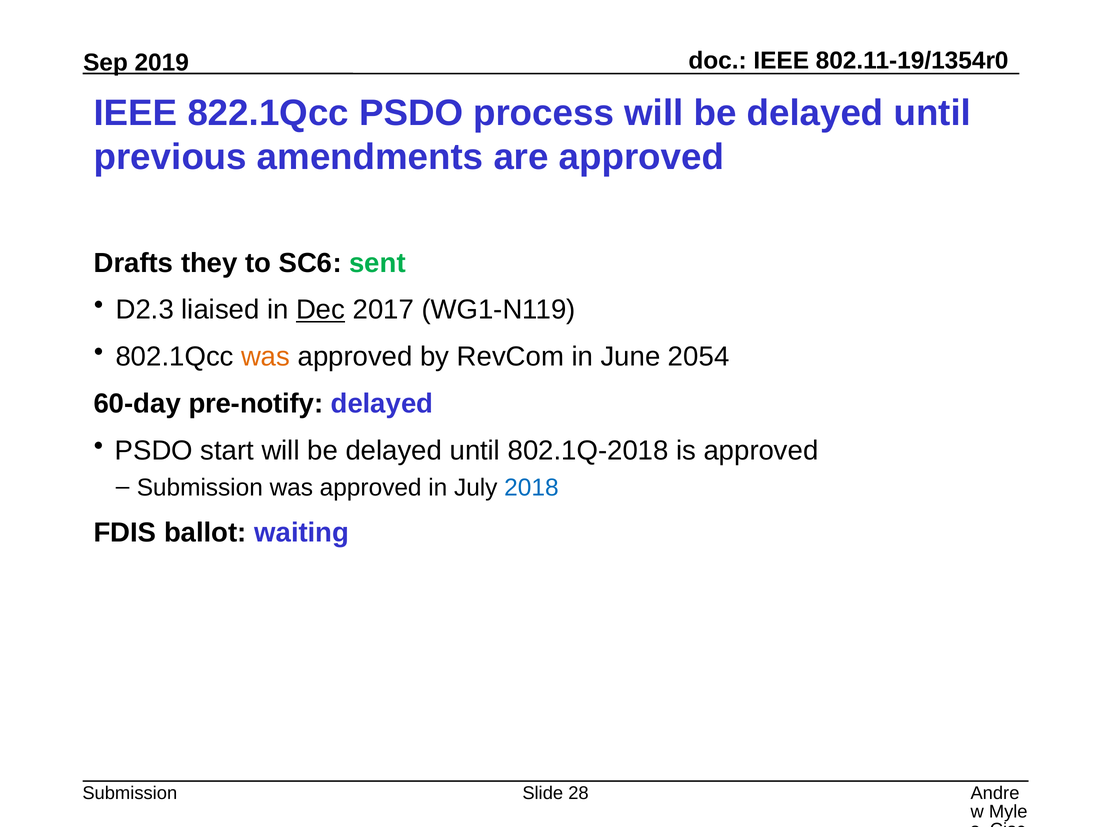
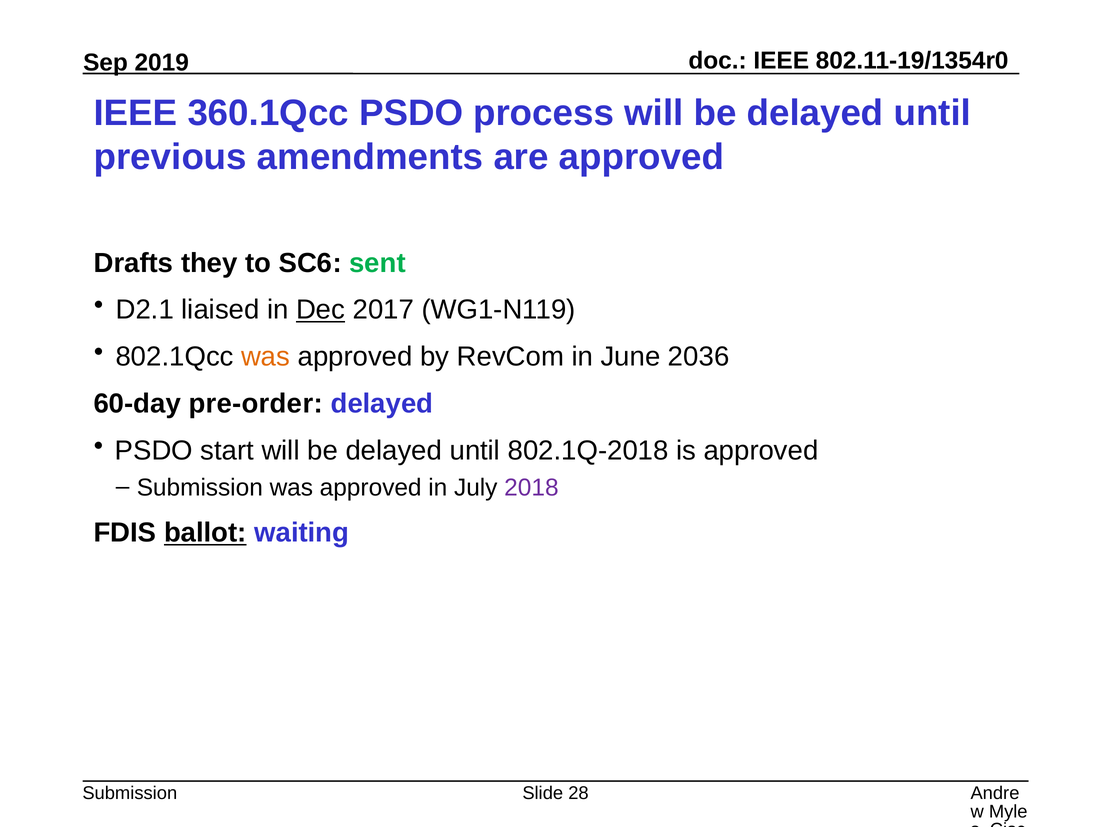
822.1Qcc: 822.1Qcc -> 360.1Qcc (268, 113)
D2.3: D2.3 -> D2.1 (145, 310)
2054: 2054 -> 2036 (699, 356)
pre-notify: pre-notify -> pre-order (256, 403)
2018 colour: blue -> purple (531, 487)
ballot underline: none -> present (205, 533)
